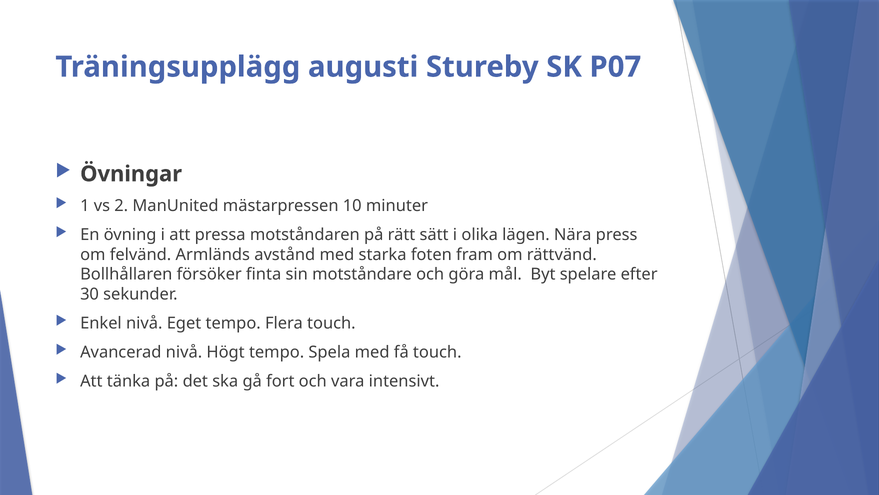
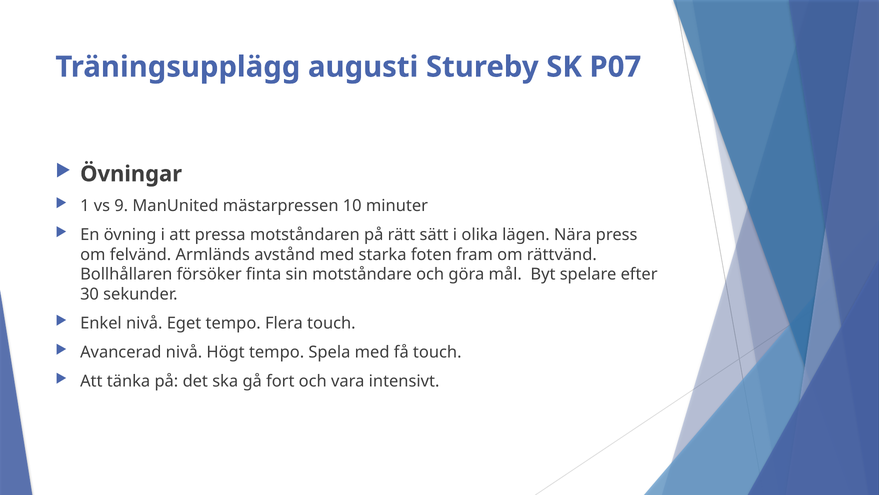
2: 2 -> 9 (121, 206)
